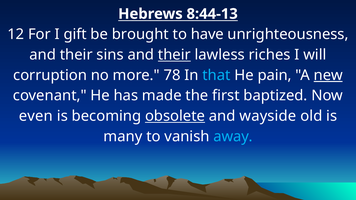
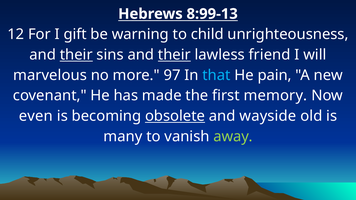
8:44-13: 8:44-13 -> 8:99-13 (212, 14)
brought: brought -> warning (140, 34)
have: have -> child (207, 34)
their underline: none -> present (76, 55)
riches: riches -> friend (270, 55)
corruption: corruption -> marvelous (50, 75)
78: 78 -> 97 (172, 75)
new underline: present -> none (328, 75)
baptized: baptized -> memory (275, 96)
away colour: light blue -> light green (233, 137)
